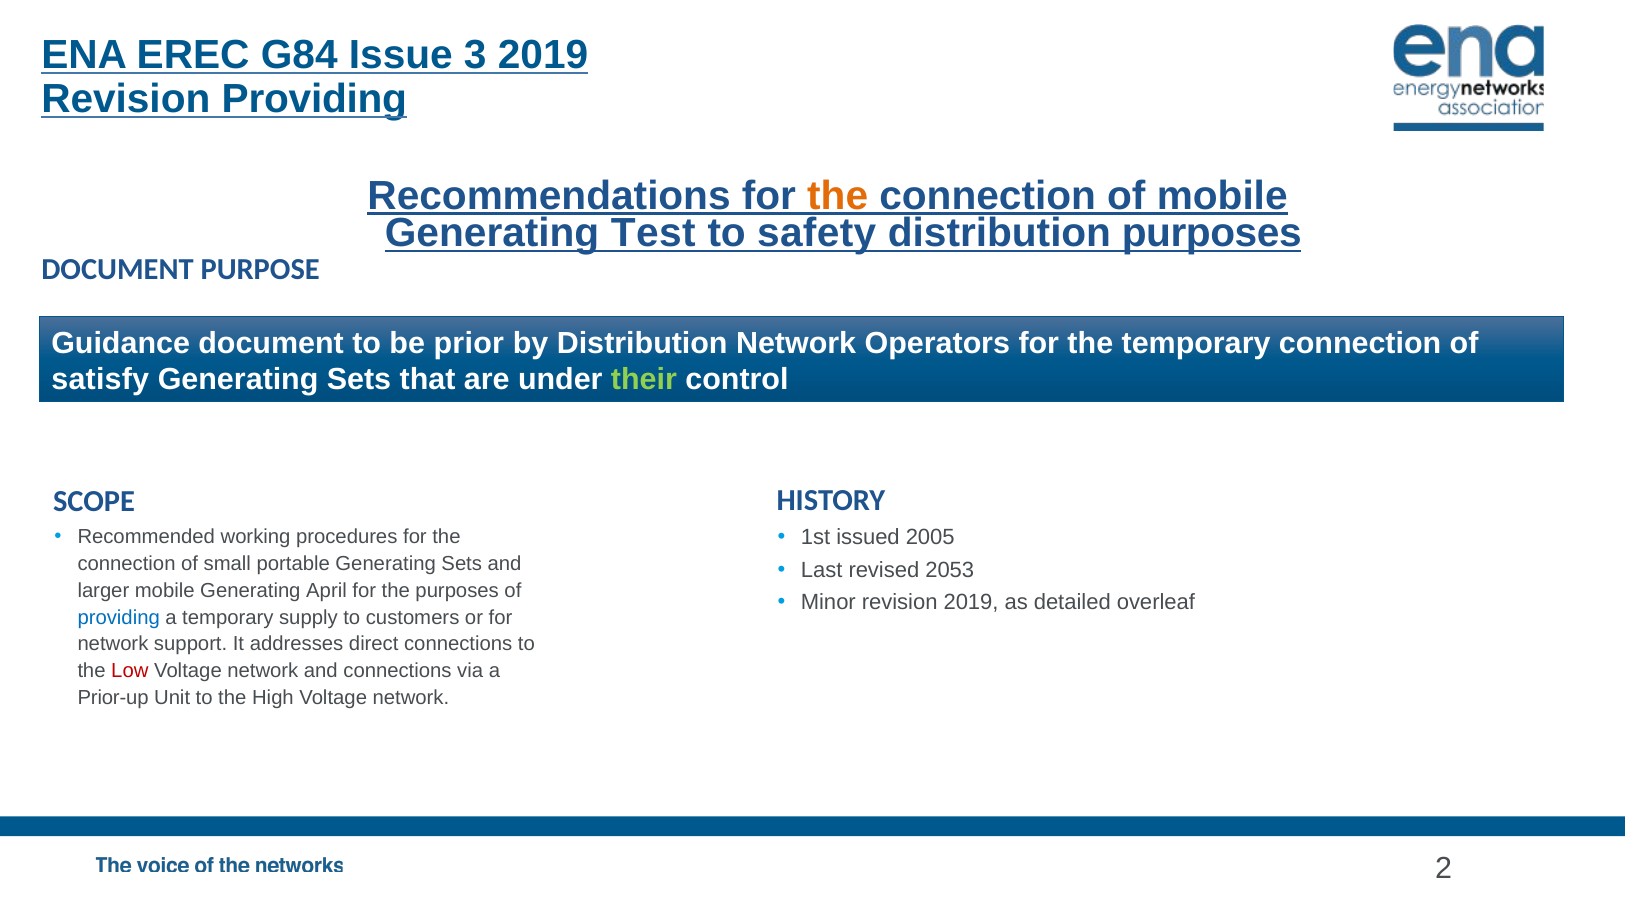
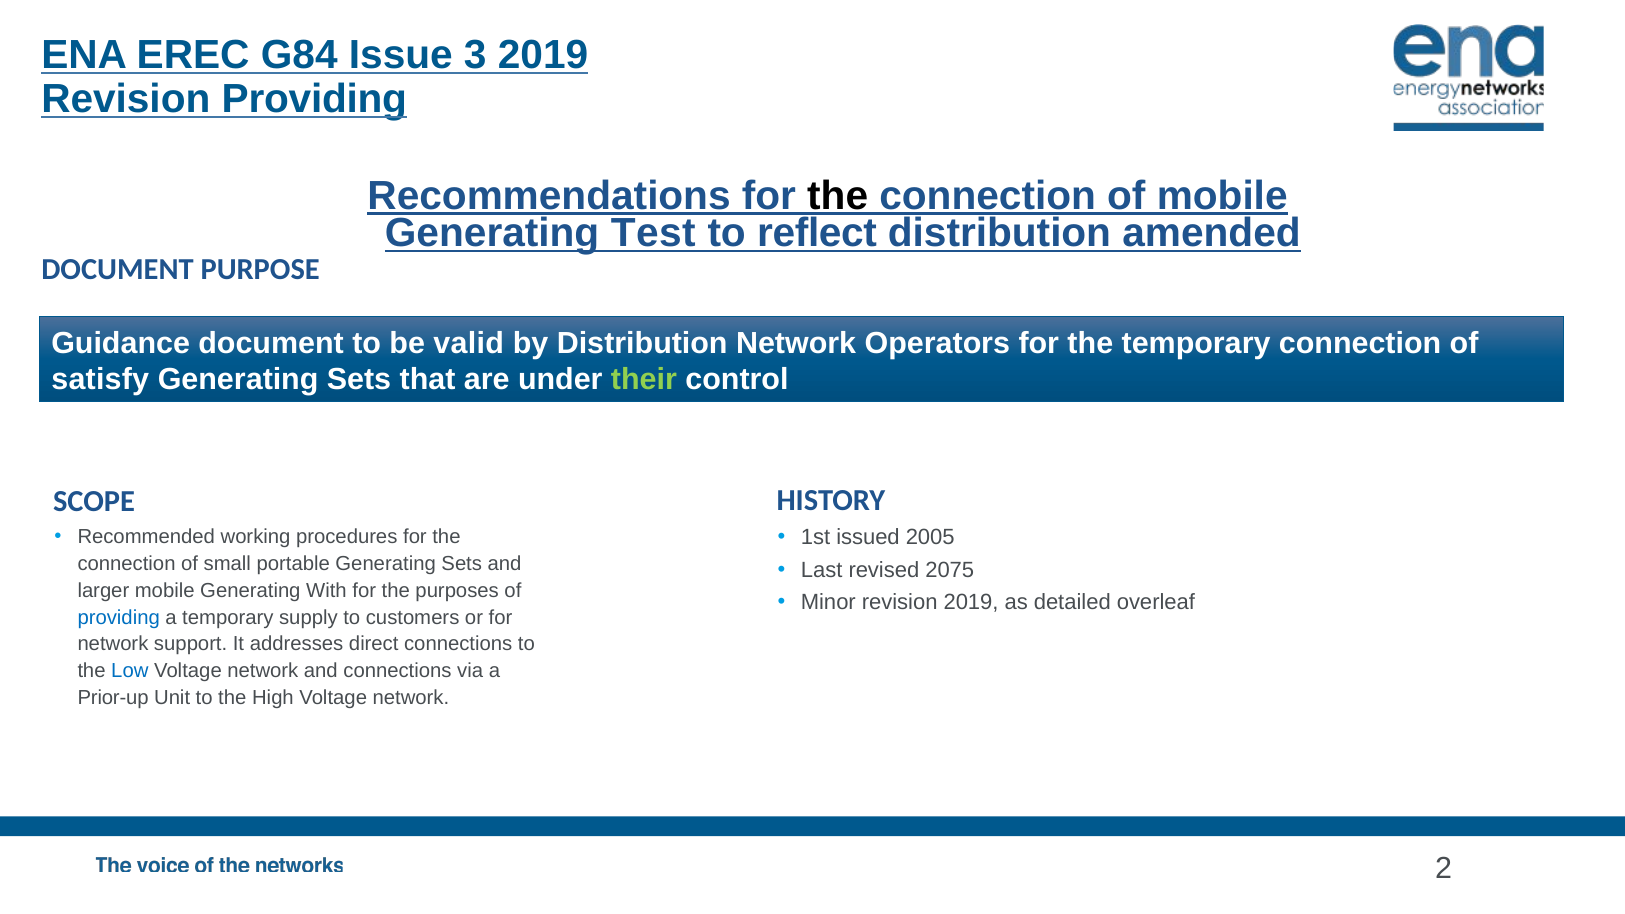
the colour: orange -> black (838, 196)
safety: safety -> reflect (817, 233)
distribution purposes: purposes -> amended (1212, 233)
prior: prior -> valid (469, 343)
2053: 2053 -> 2075 (950, 570)
April: April -> With (327, 591)
Low colour: red -> blue (130, 671)
